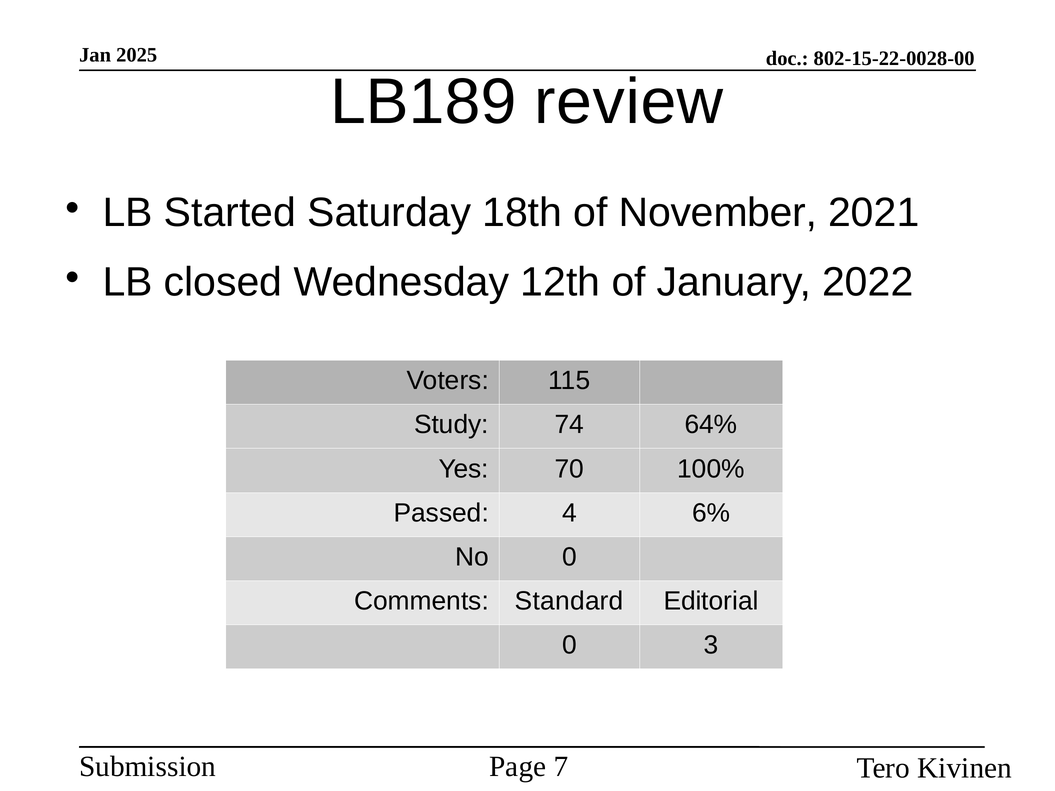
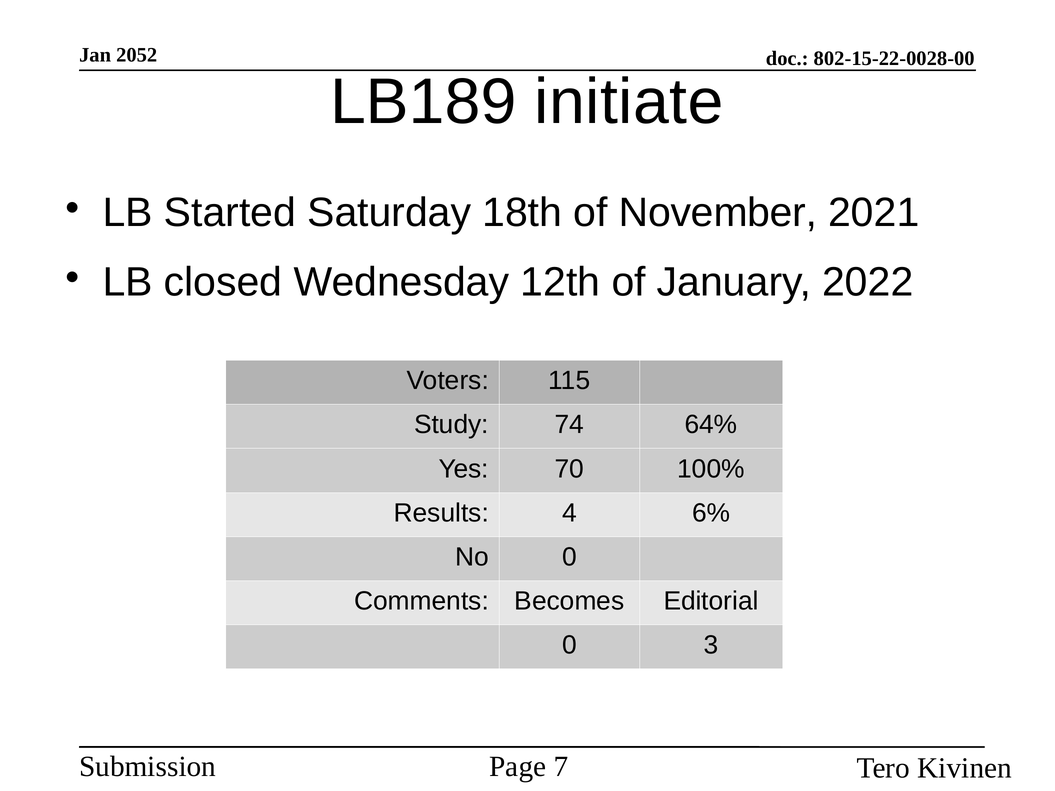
2025: 2025 -> 2052 (137, 55)
review: review -> initiate (629, 102)
Passed: Passed -> Results (441, 513)
Standard: Standard -> Becomes (569, 601)
